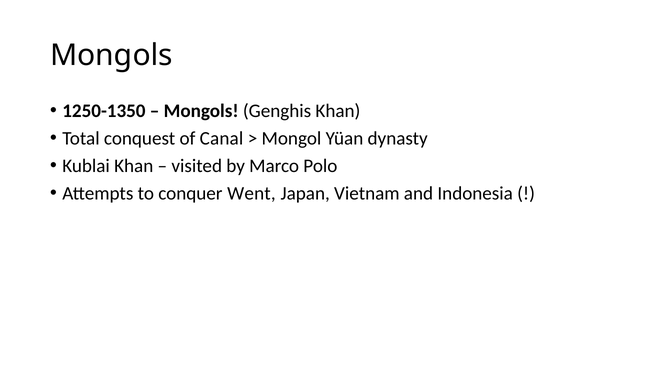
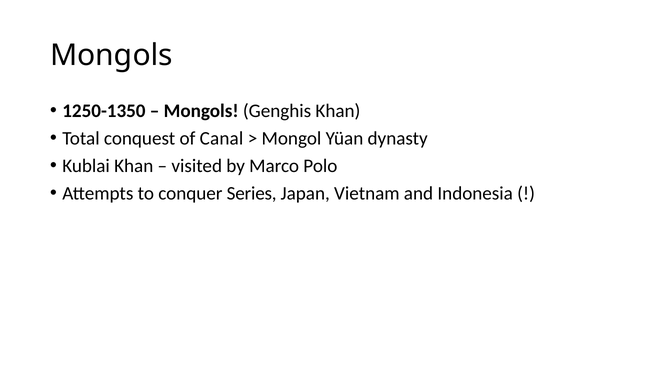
Went: Went -> Series (252, 193)
